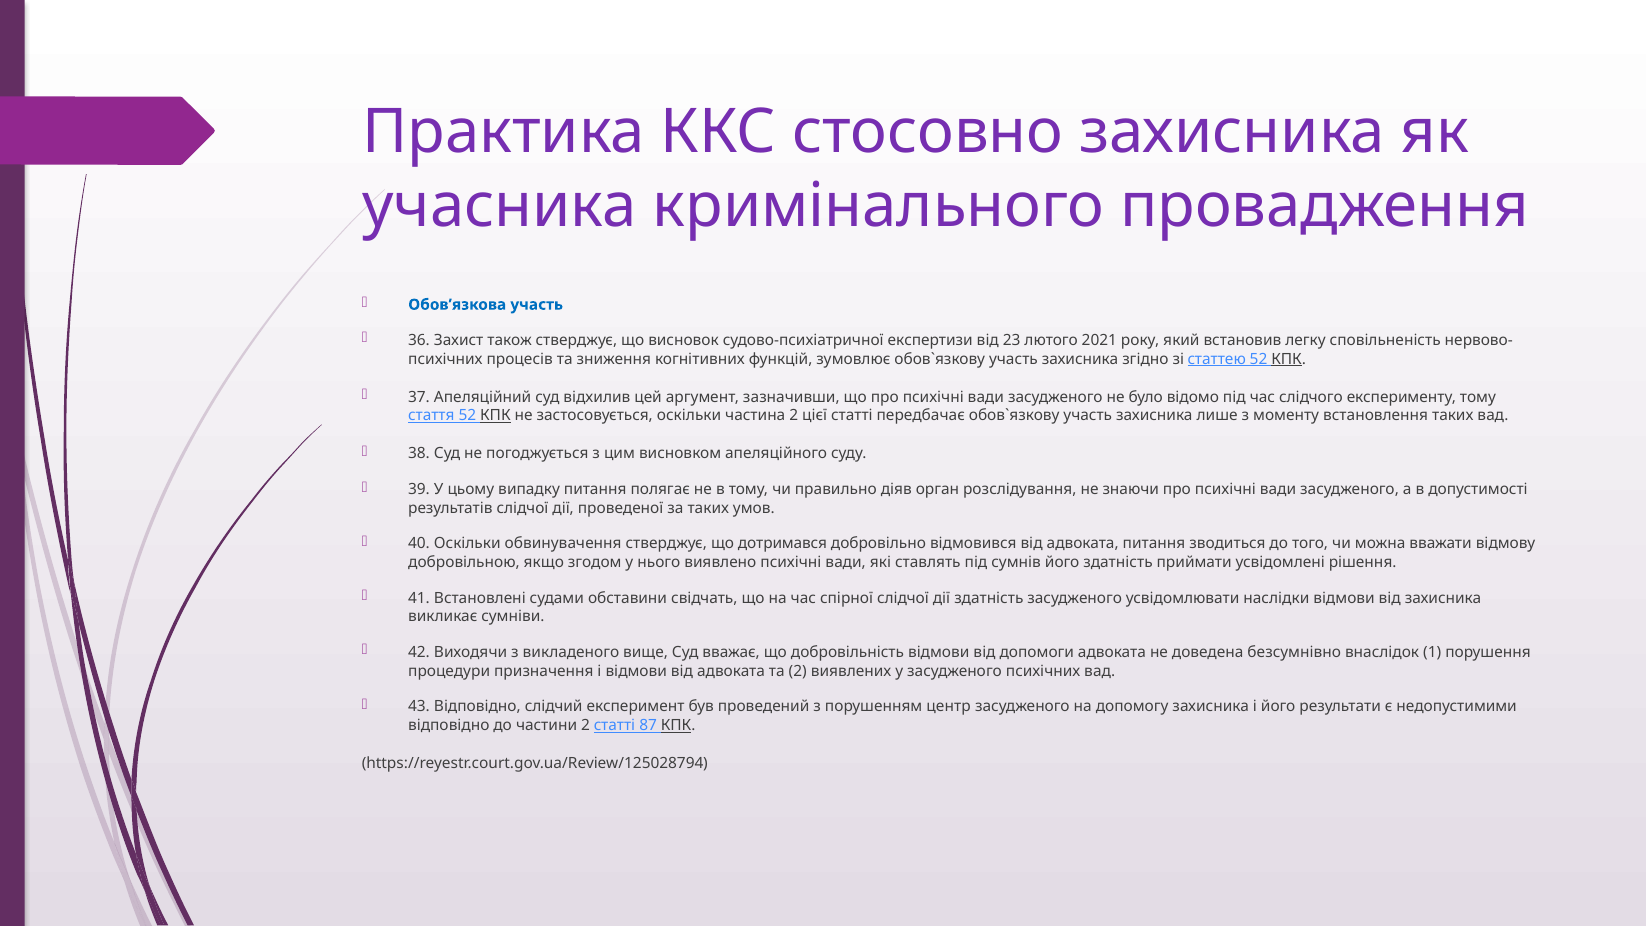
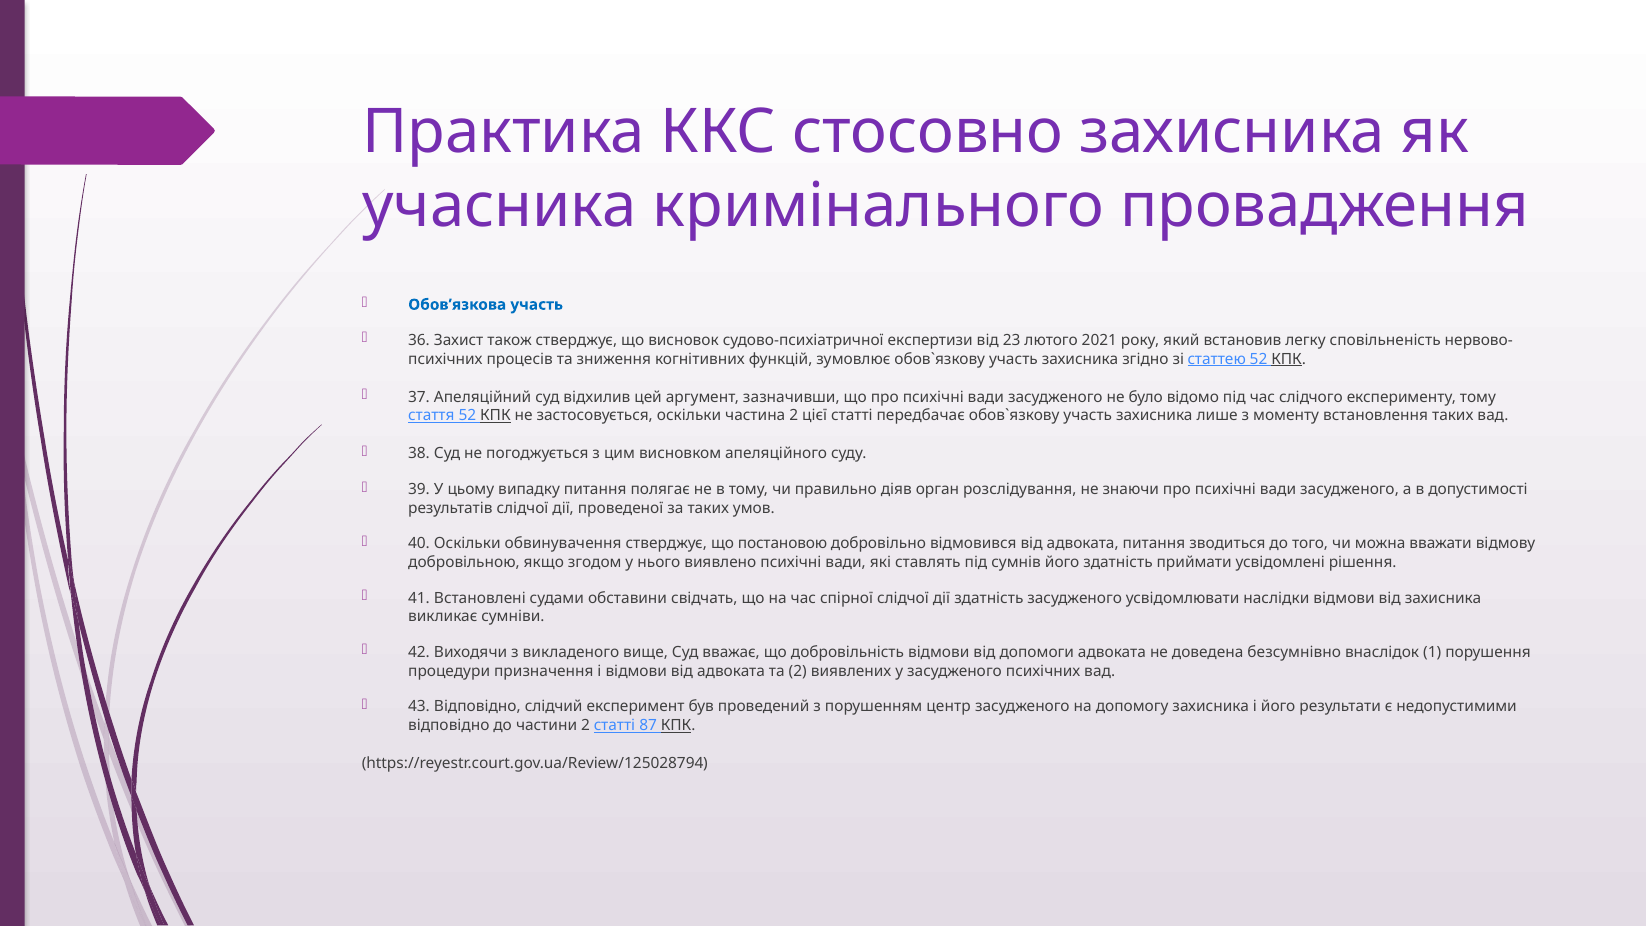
дотримався: дотримався -> постановою (783, 544)
